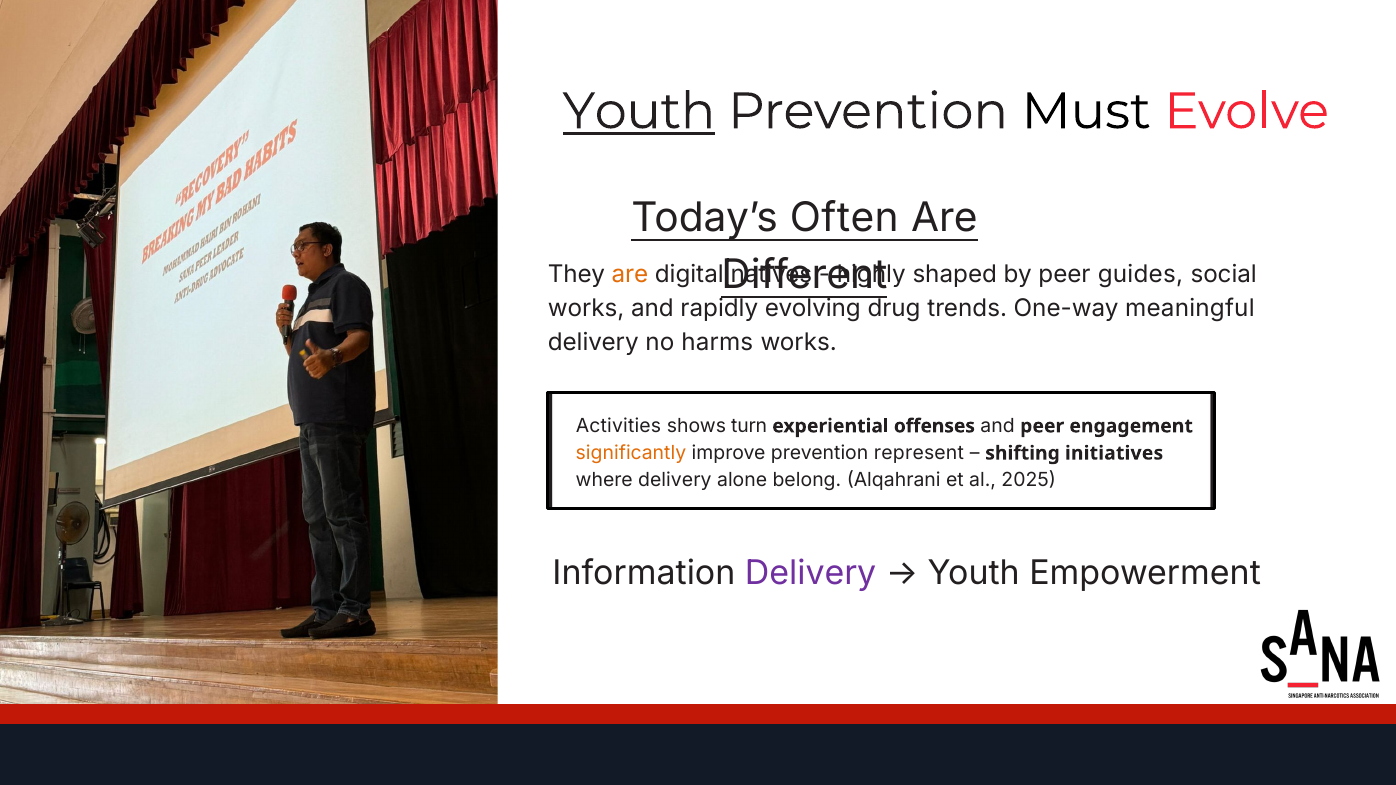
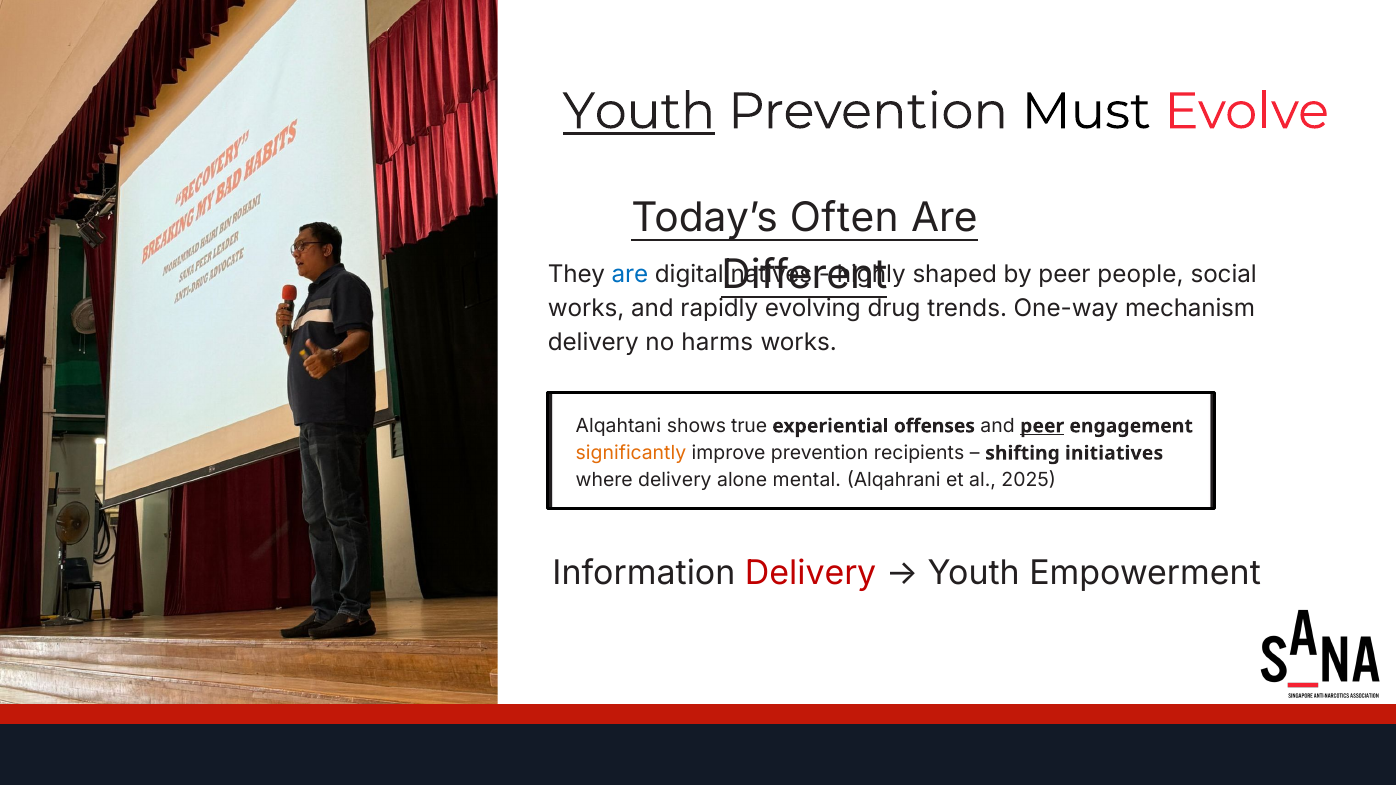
are colour: orange -> blue (630, 275)
guides: guides -> people (1140, 275)
meaningful: meaningful -> mechanism (1190, 309)
Activities: Activities -> Alqahtani (619, 426)
turn: turn -> true (749, 426)
peer underline: none -> present (1042, 426)
represent: represent -> recipients (919, 453)
belong: belong -> mental (807, 480)
Delivery colour: purple -> red (811, 573)
